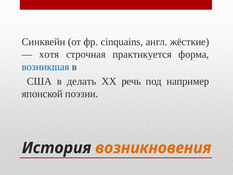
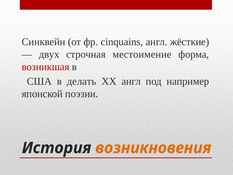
хотя: хотя -> двух (49, 54)
практикуется: практикуется -> местоимение (142, 54)
возникшая colour: blue -> red (46, 67)
XX речь: речь -> англ (131, 81)
